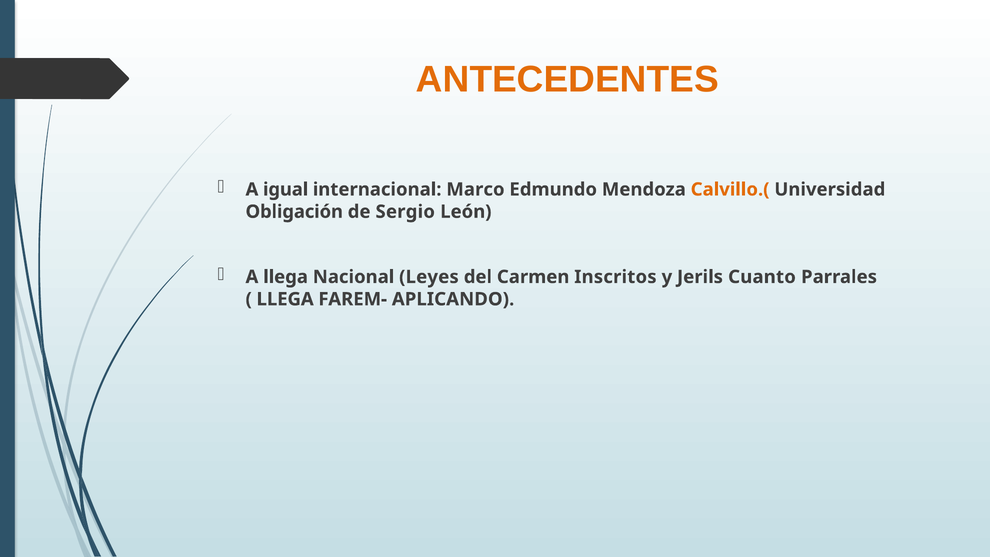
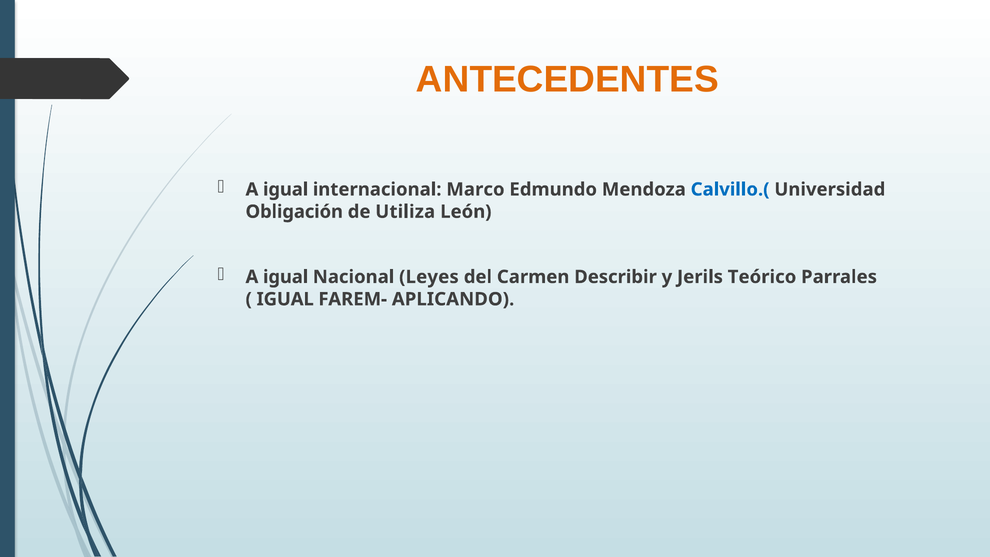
Calvillo.( colour: orange -> blue (730, 189)
Sergio: Sergio -> Utiliza (405, 212)
llega: llega -> igual (286, 277)
Inscritos: Inscritos -> Describir (616, 277)
Cuanto: Cuanto -> Teórico (762, 277)
LLEGA: LLEGA -> IGUAL (285, 299)
